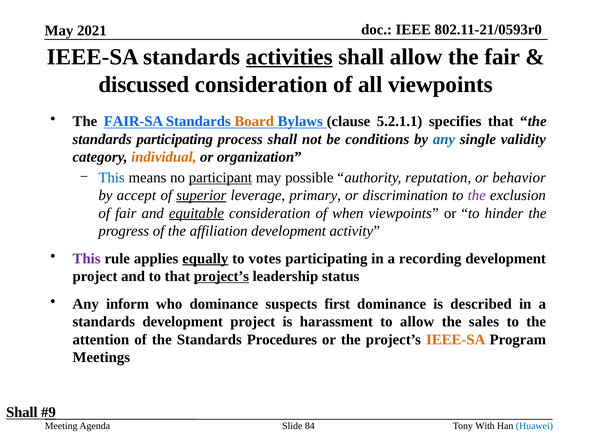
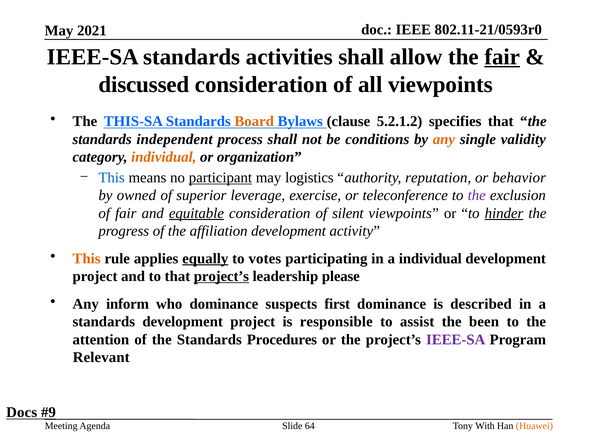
activities underline: present -> none (289, 57)
fair underline: none -> present (502, 57)
FAIR-SA: FAIR-SA -> THIS-SA (133, 121)
5.2.1.1: 5.2.1.1 -> 5.2.1.2 (400, 121)
standards participating: participating -> independent (175, 139)
any colour: blue -> orange (444, 139)
possible: possible -> logistics (309, 178)
accept: accept -> owned (136, 195)
superior underline: present -> none (201, 195)
primary: primary -> exercise (315, 195)
discrimination: discrimination -> teleconference (405, 195)
when: when -> silent (348, 213)
hinder underline: none -> present (504, 213)
This colour: purple -> orange (87, 259)
a recording: recording -> individual (430, 259)
status: status -> please (341, 276)
harassment: harassment -> responsible (336, 322)
to allow: allow -> assist (417, 322)
sales: sales -> been (484, 322)
IEEE-SA colour: orange -> purple (456, 339)
Meetings: Meetings -> Relevant (101, 357)
Shall: Shall -> Docs (22, 412)
84: 84 -> 64 (310, 426)
Huawei colour: blue -> orange (534, 426)
